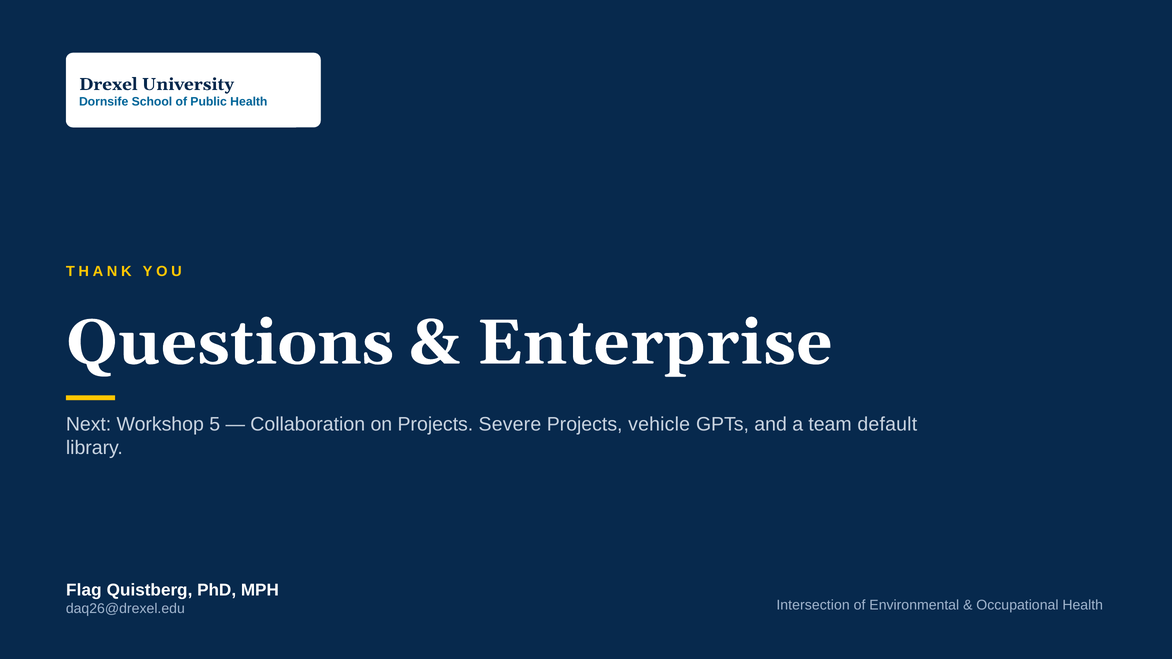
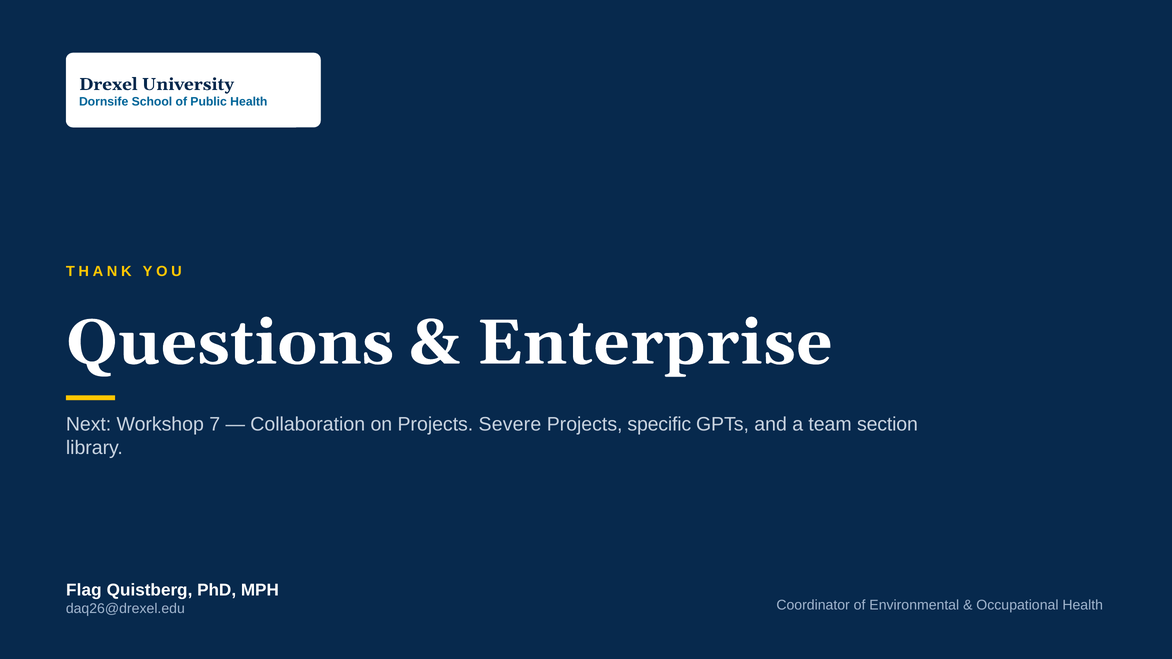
5: 5 -> 7 (215, 425)
vehicle: vehicle -> specific (659, 425)
default: default -> section (887, 425)
Intersection: Intersection -> Coordinator (813, 605)
